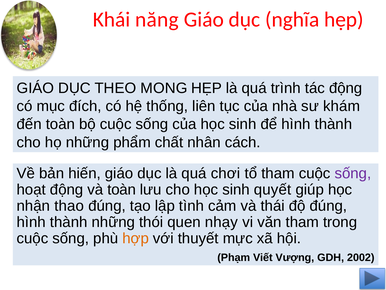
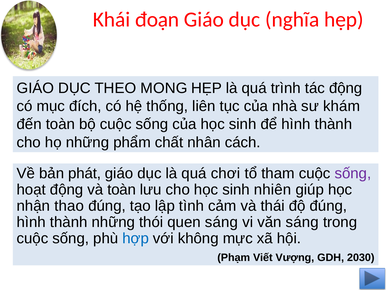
năng: năng -> đoạn (157, 20)
hiến: hiến -> phát (85, 173)
quyết: quyết -> nhiên (273, 189)
quen nhạy: nhạy -> sáng (221, 222)
văn tham: tham -> sáng (302, 222)
hợp colour: orange -> blue (136, 238)
thuyết: thuyết -> không (198, 238)
2002: 2002 -> 2030 (361, 257)
